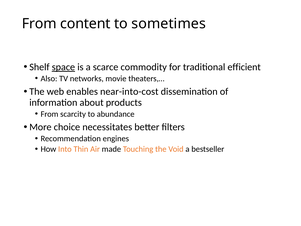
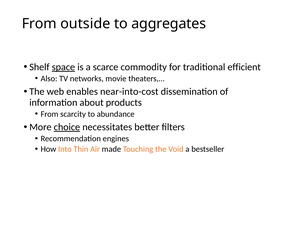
content: content -> outside (85, 24)
sometimes: sometimes -> aggregates (169, 24)
choice underline: none -> present (67, 127)
